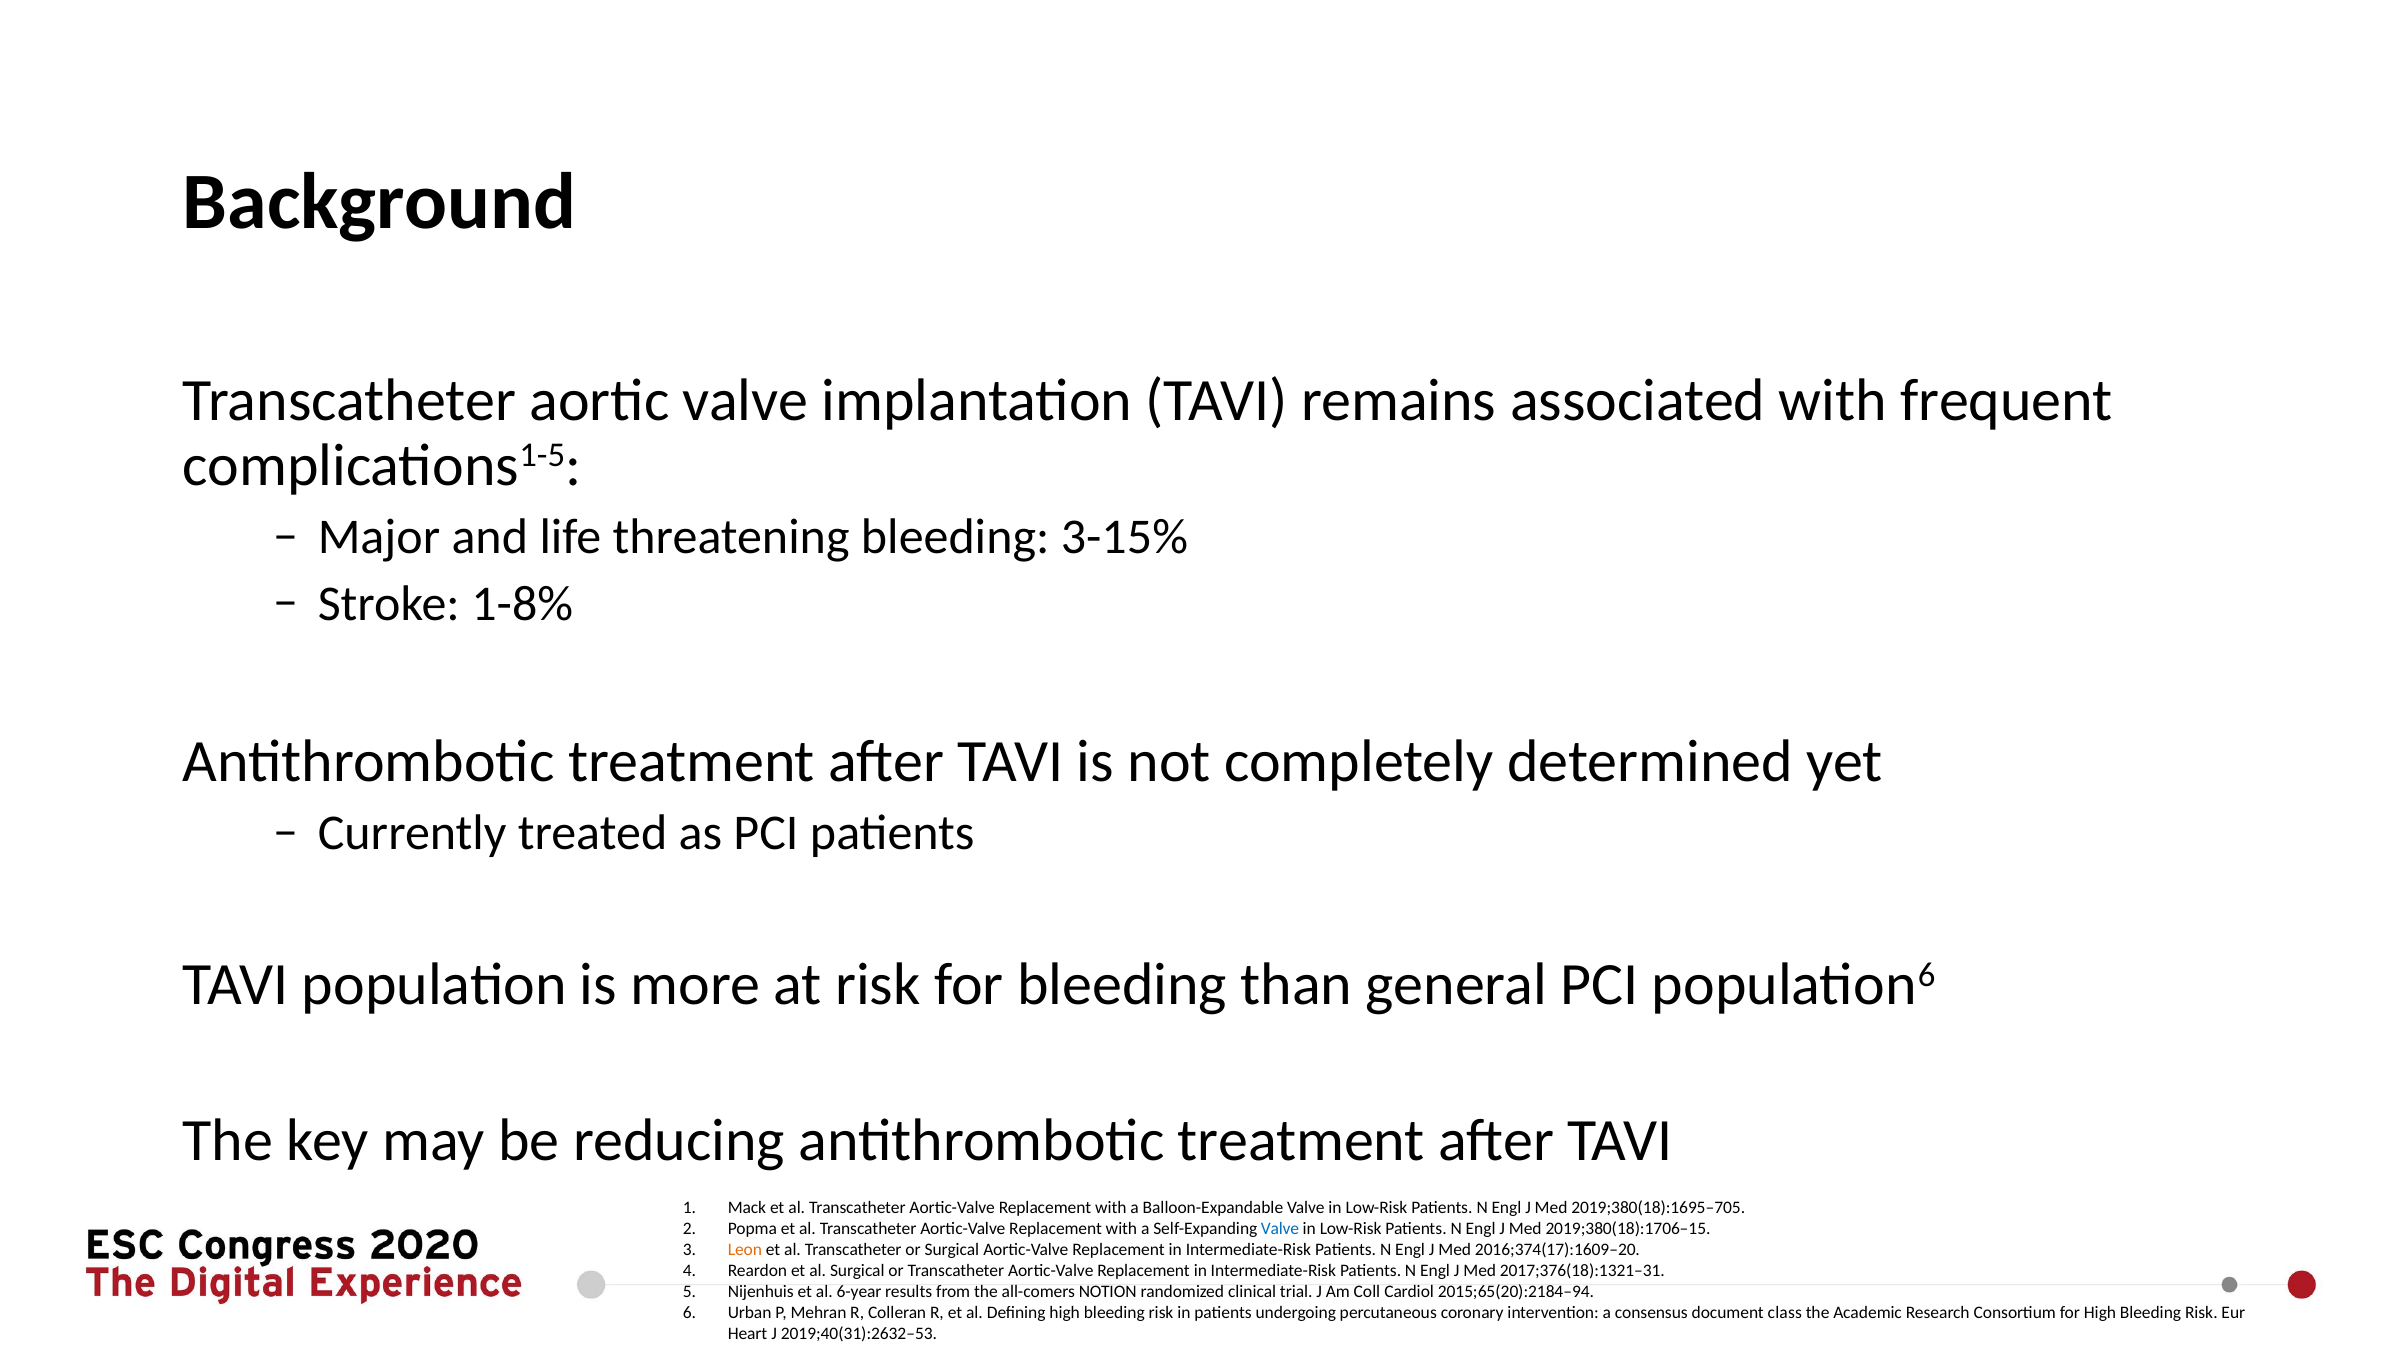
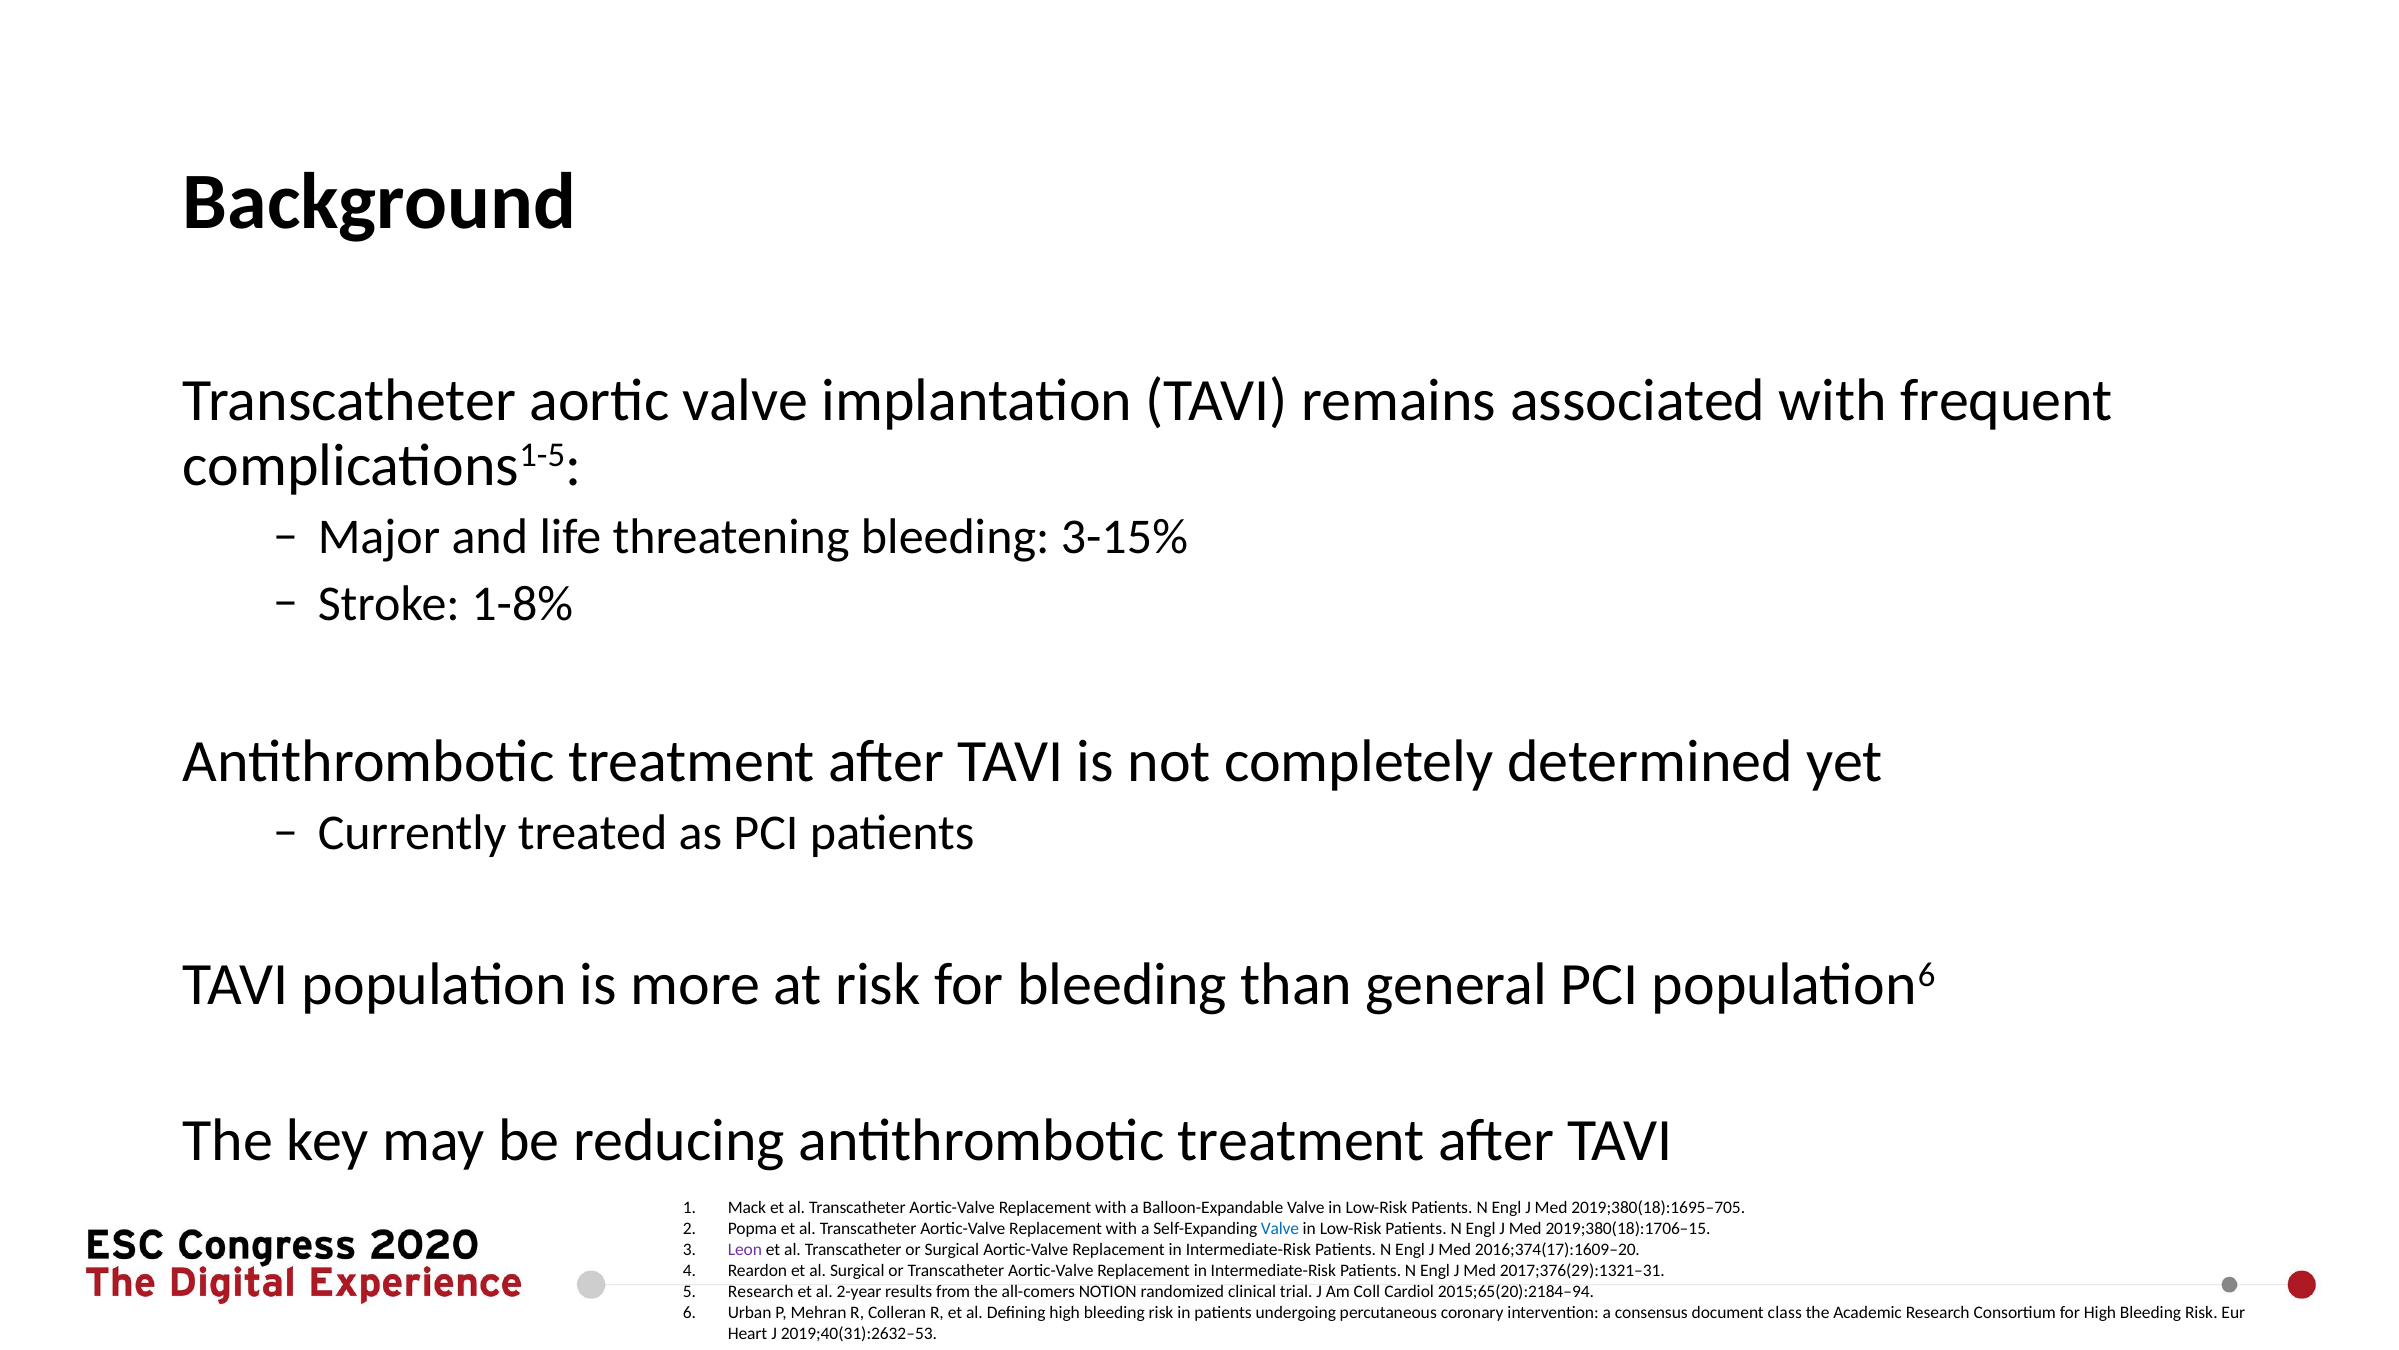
Leon colour: orange -> purple (745, 1249)
2017;376(18):1321–31: 2017;376(18):1321–31 -> 2017;376(29):1321–31 (1582, 1270)
Nijenhuis: Nijenhuis -> Research (761, 1291)
6-year: 6-year -> 2-year (859, 1291)
